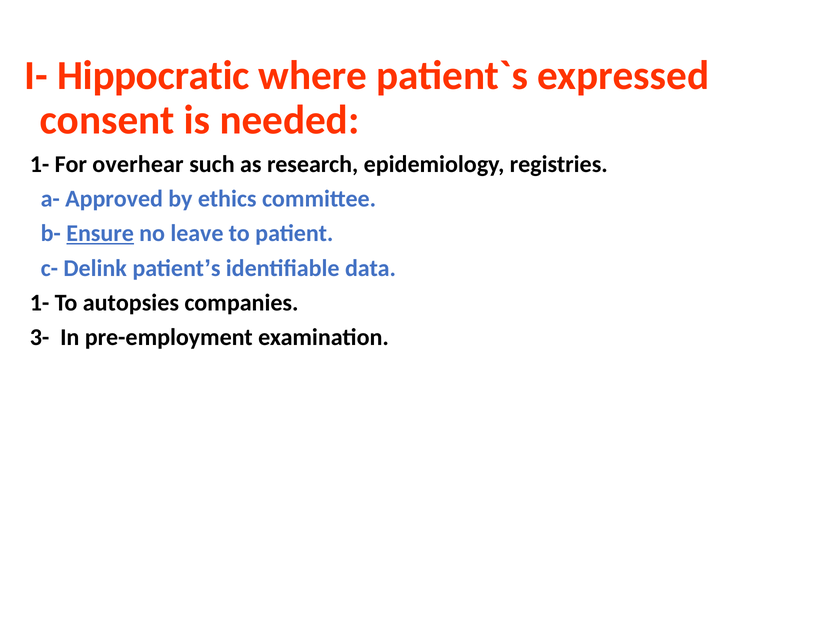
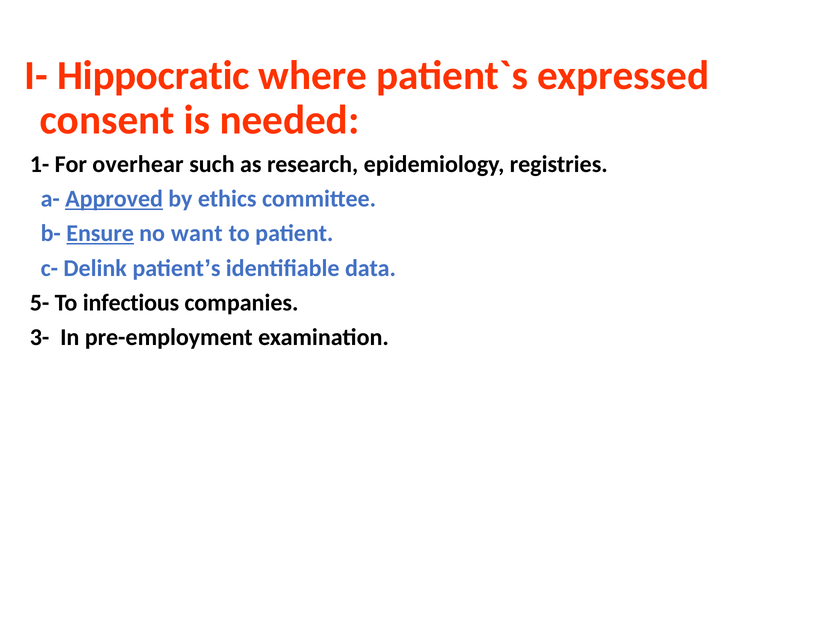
Approved underline: none -> present (114, 199)
leave: leave -> want (197, 233)
1-: 1- -> 5- (40, 303)
autopsies: autopsies -> infectious (131, 303)
